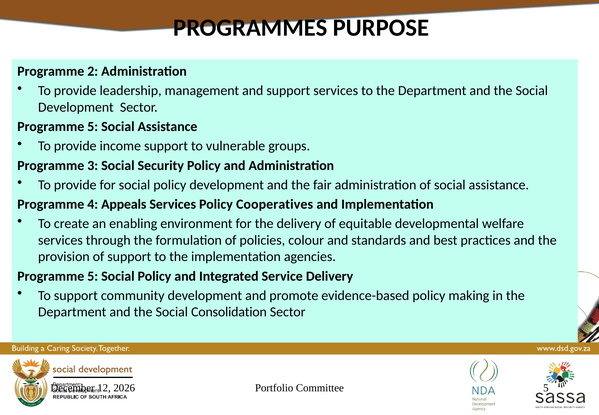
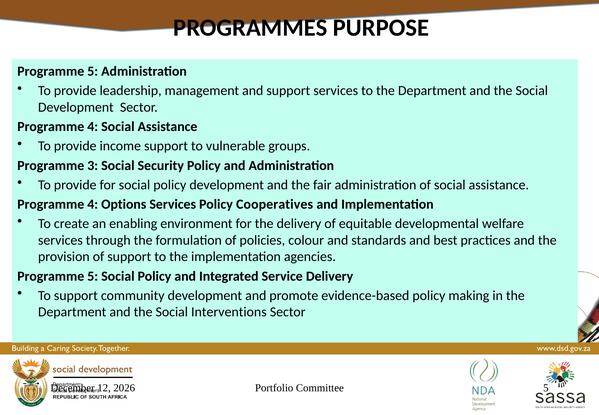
2: 2 -> 5 (93, 71)
5: 5 -> 4 (93, 127)
Appeals: Appeals -> Options (124, 204)
Consolidation: Consolidation -> Interventions (229, 312)
